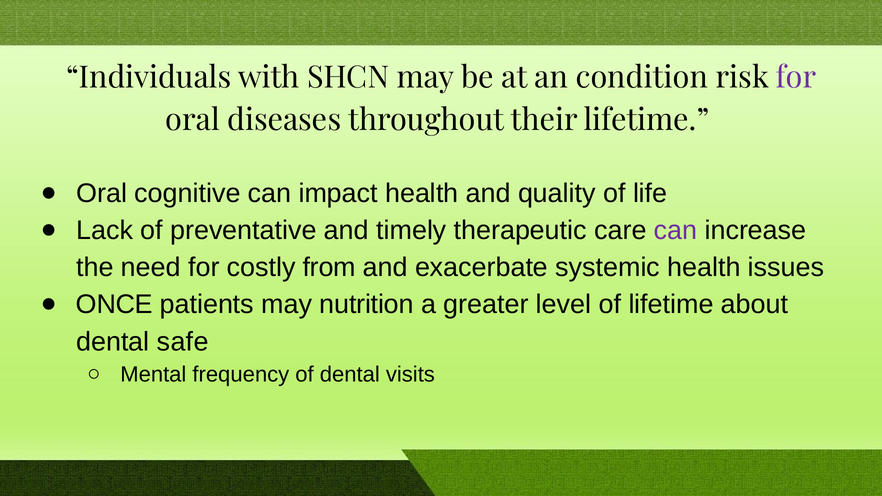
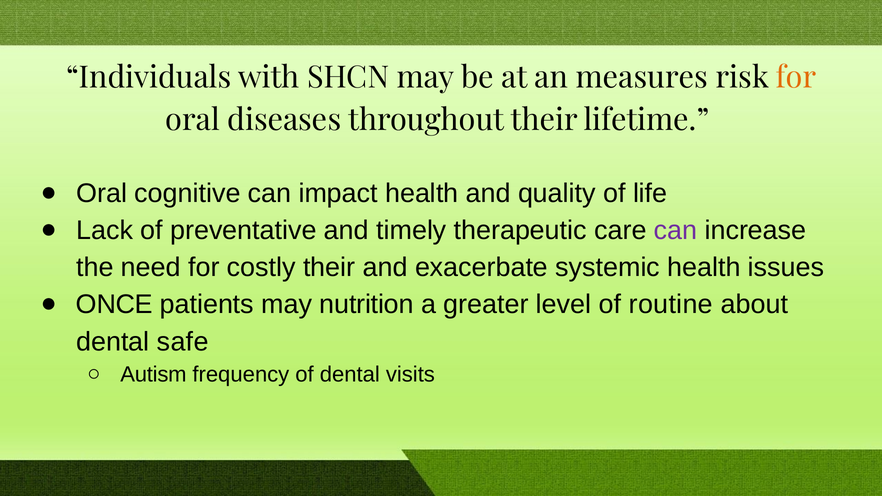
condition: condition -> measures (642, 78)
for colour: purple -> orange (796, 78)
costly from: from -> their (329, 267)
of lifetime: lifetime -> routine (671, 305)
Mental: Mental -> Autism (153, 375)
